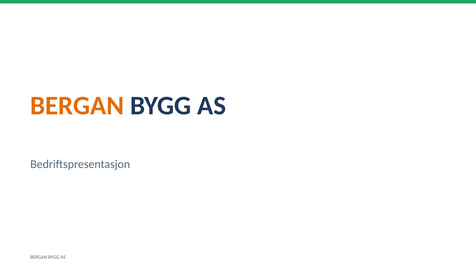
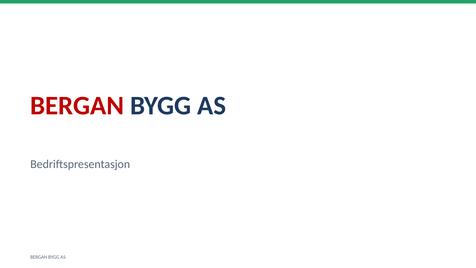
BERGAN colour: orange -> red (77, 106)
